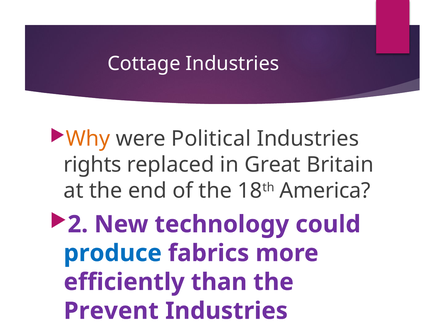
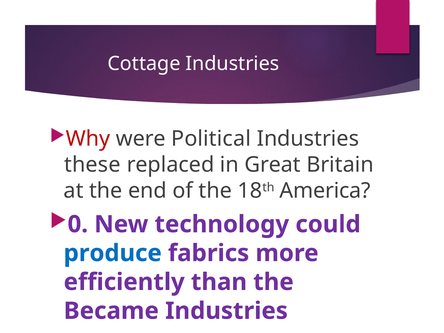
Why colour: orange -> red (88, 139)
rights: rights -> these (92, 165)
2: 2 -> 0 (78, 224)
Prevent: Prevent -> Became (111, 311)
